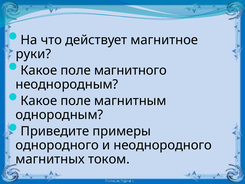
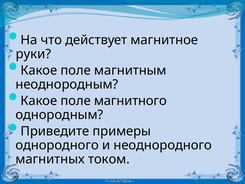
магнитного: магнитного -> магнитным (130, 70)
магнитным: магнитным -> магнитного (130, 101)
